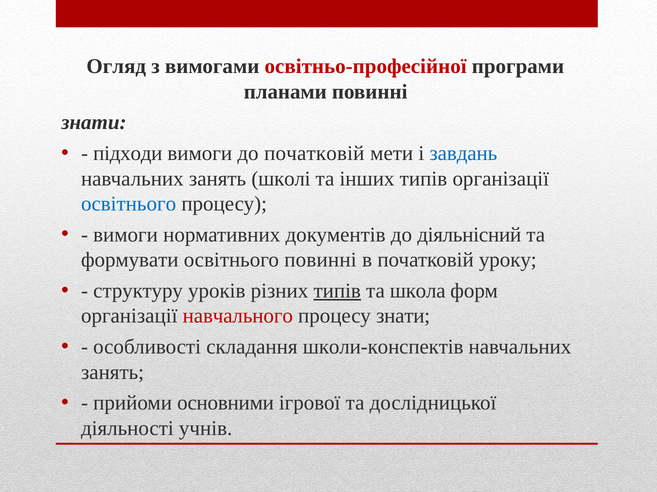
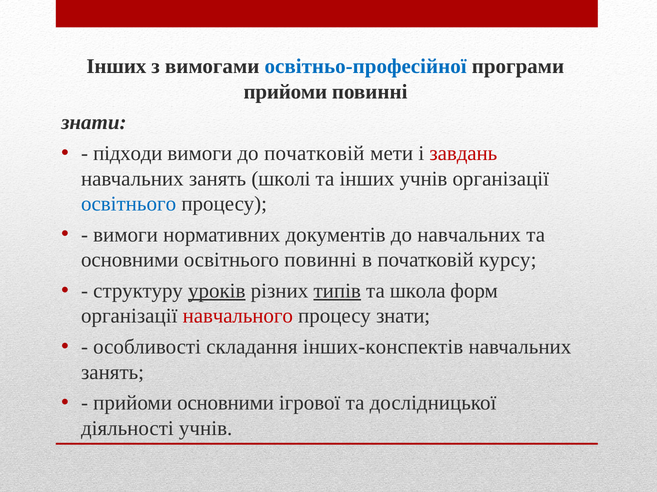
Огляд: Огляд -> Інших (116, 67)
освітньо-професійної colour: red -> blue (366, 67)
планами: планами -> прийоми (285, 92)
завдань colour: blue -> red (463, 154)
інших типів: типів -> учнів (424, 179)
до діяльнісний: діяльнісний -> навчальних (469, 235)
формувати: формувати -> основними (130, 260)
уроку: уроку -> курсу (508, 260)
уроків underline: none -> present (217, 291)
школи-конспектів: школи-конспектів -> інших-конспектів (383, 347)
